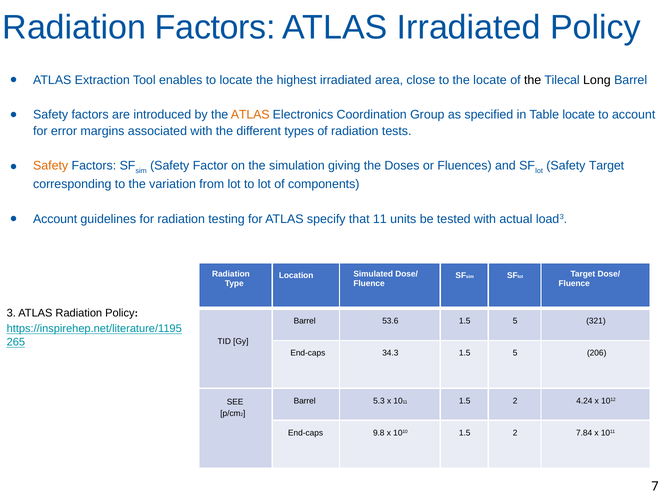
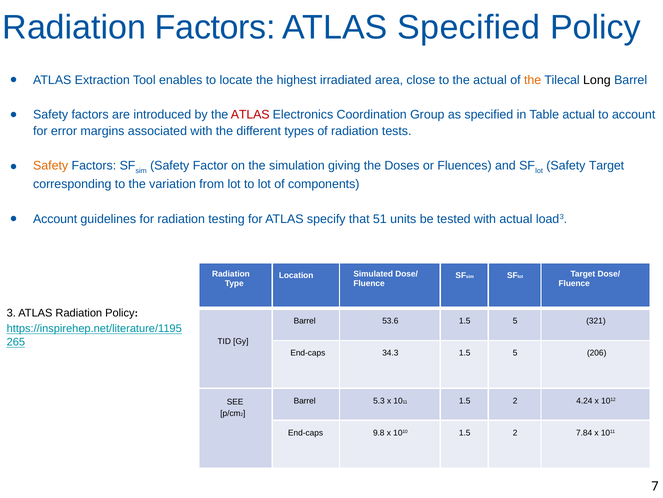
ATLAS Irradiated: Irradiated -> Specified (469, 27)
the locate: locate -> actual (490, 80)
the colour: black -> orange (533, 80)
ATLAS colour: orange -> red (250, 114)
Table locate: locate -> actual (579, 114)
that 11: 11 -> 51 (380, 219)
